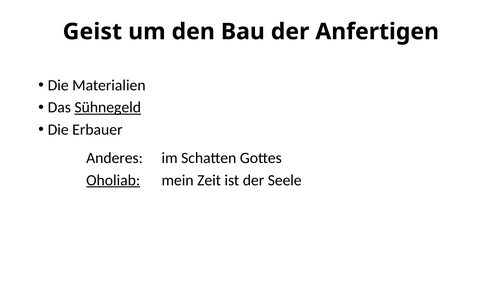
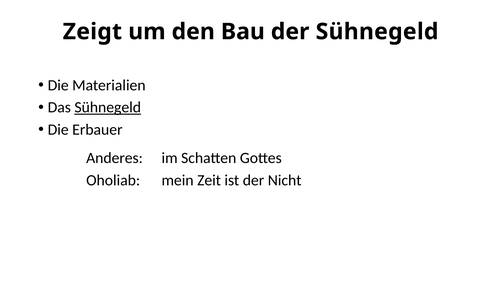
Geist: Geist -> Zeigt (92, 32)
der Anfertigen: Anfertigen -> Sühnegeld (377, 32)
Oholiab underline: present -> none (113, 180)
Seele: Seele -> Nicht (285, 180)
